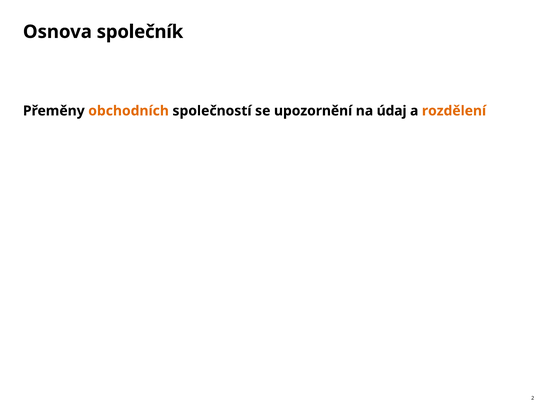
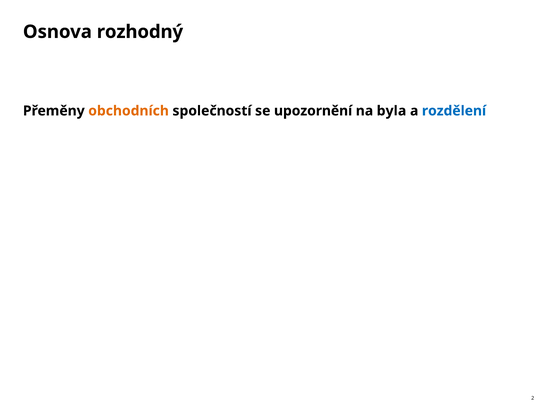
společník: společník -> rozhodný (140, 32)
údaj: údaj -> byla (391, 111)
rozdělení colour: orange -> blue (454, 111)
